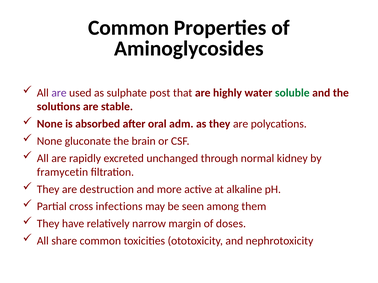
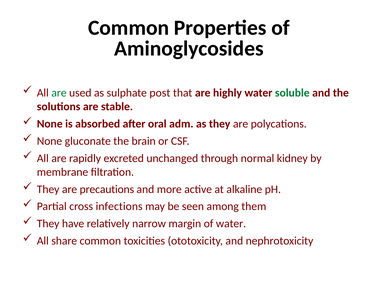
are colour: purple -> green (59, 93)
framycetin: framycetin -> membrane (63, 172)
destruction: destruction -> precautions (107, 190)
of doses: doses -> water (231, 224)
